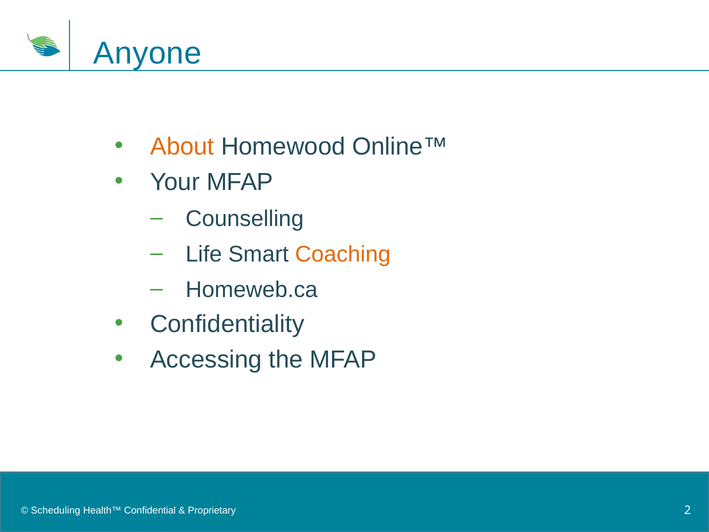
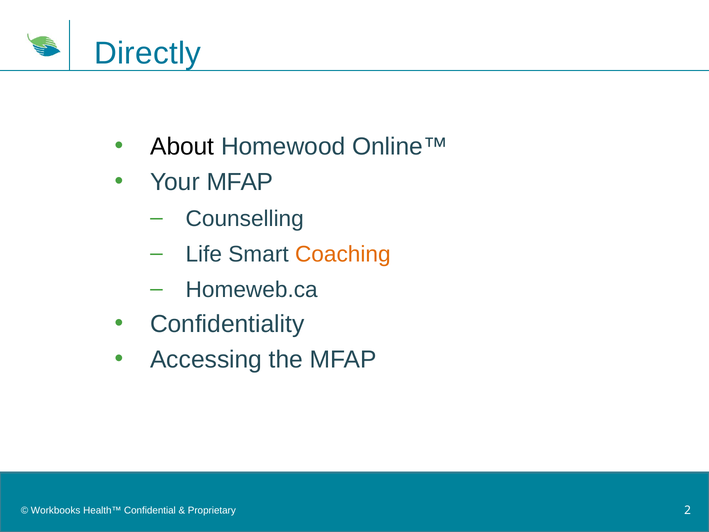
Anyone: Anyone -> Directly (148, 53)
About colour: orange -> black (182, 147)
Scheduling: Scheduling -> Workbooks (56, 510)
